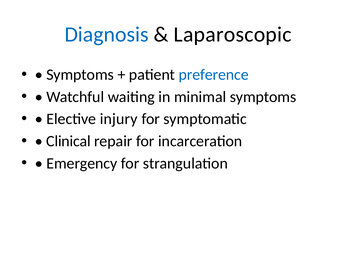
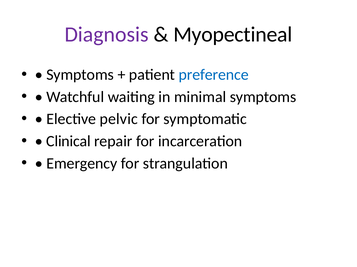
Diagnosis colour: blue -> purple (107, 35)
Laparoscopic: Laparoscopic -> Myopectineal (233, 35)
injury: injury -> pelvic (119, 119)
